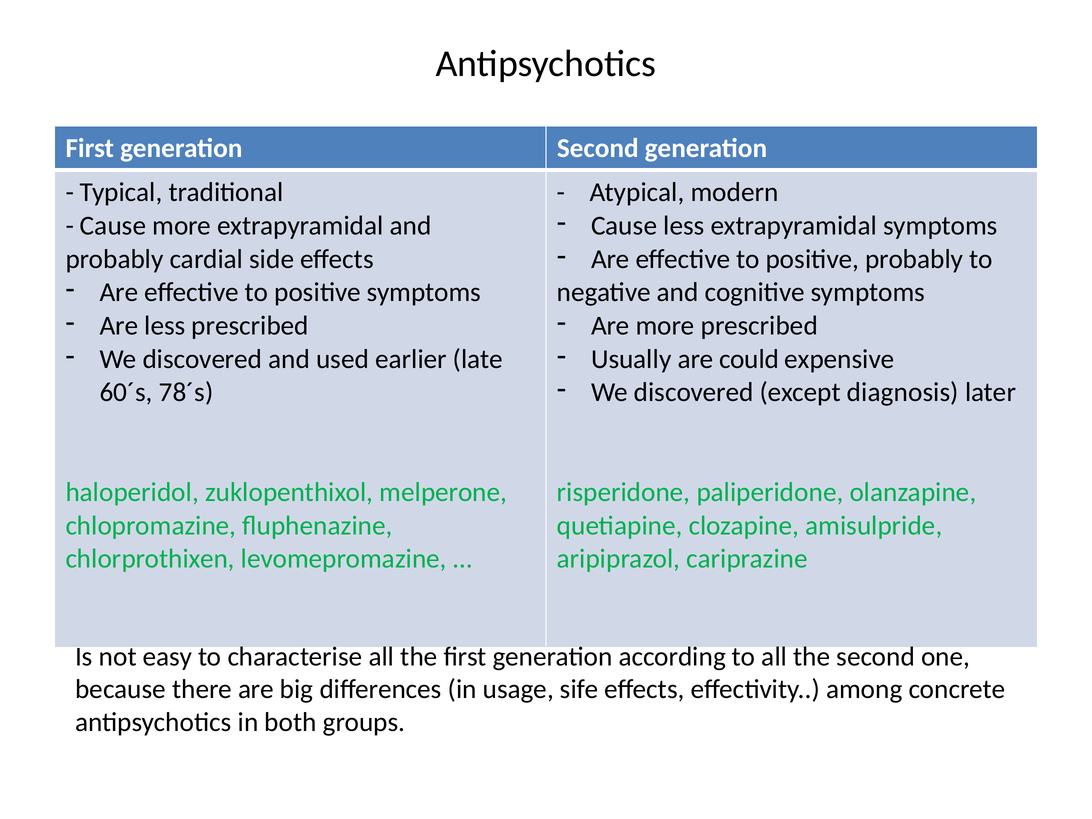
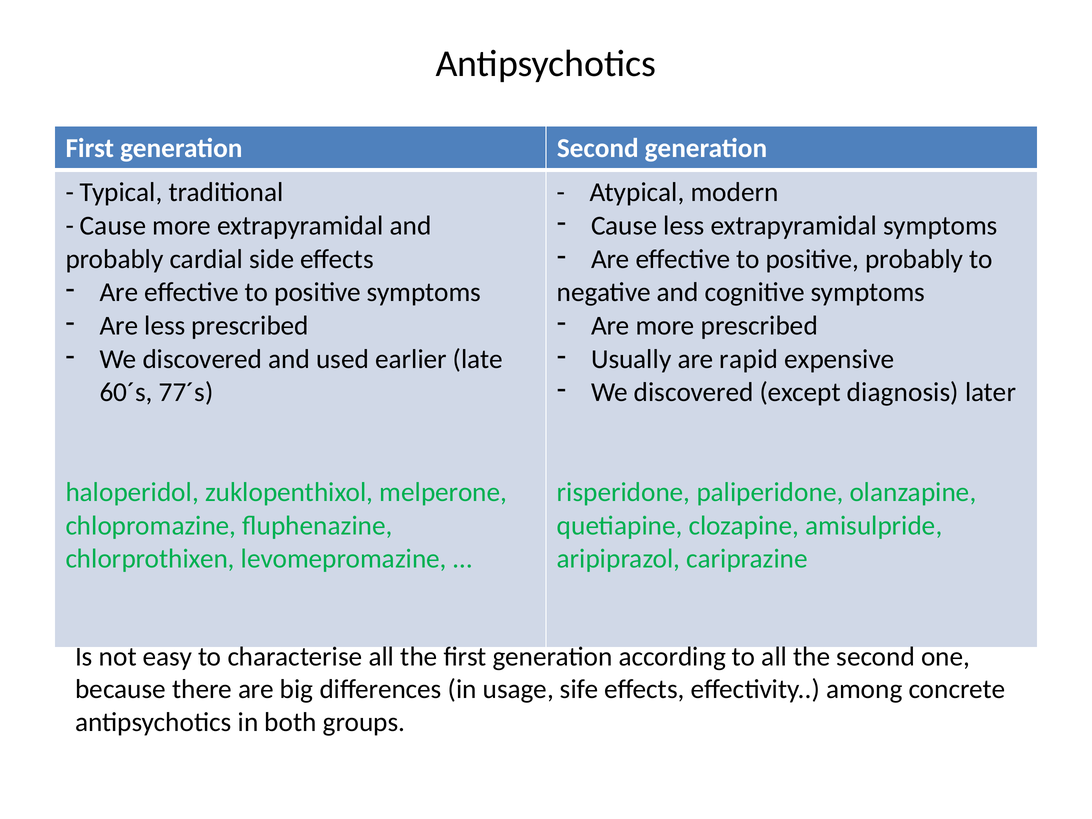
could: could -> rapid (749, 359)
78´s: 78´s -> 77´s (186, 392)
